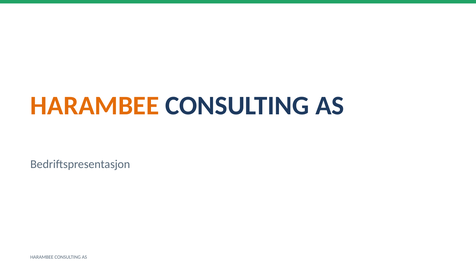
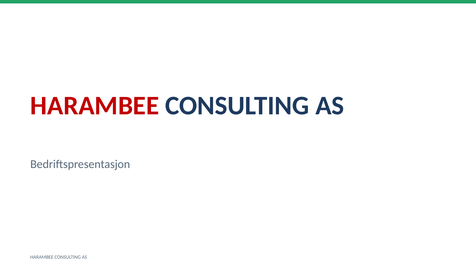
HARAMBEE colour: orange -> red (95, 106)
